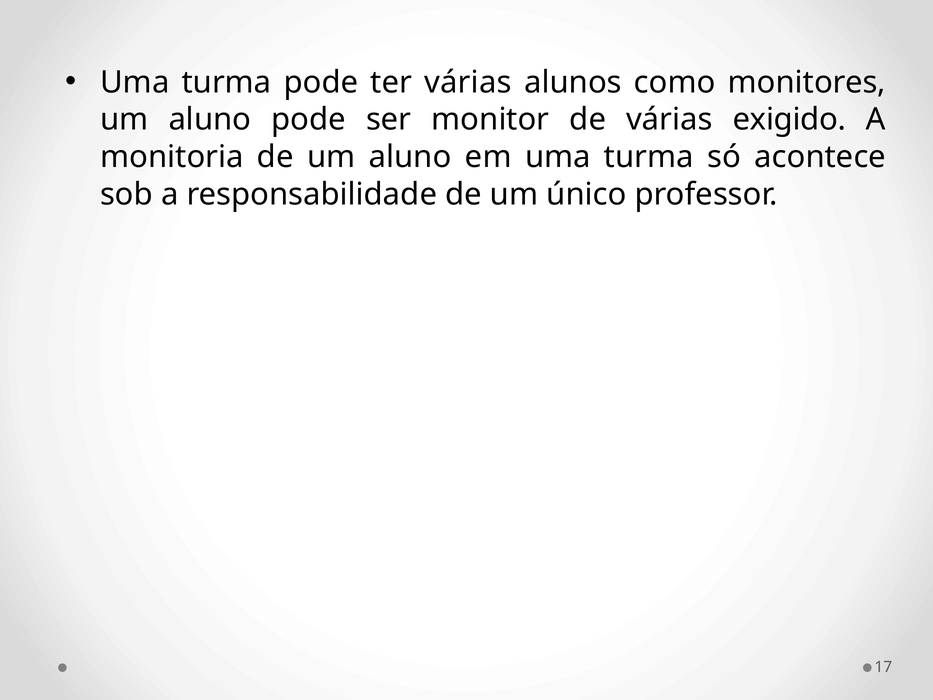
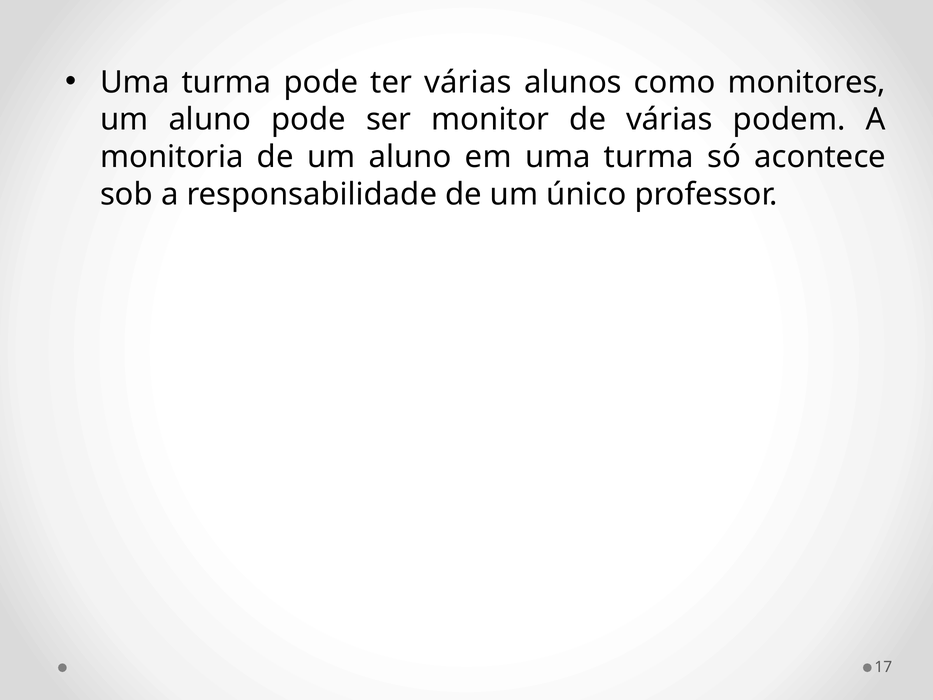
exigido: exigido -> podem (789, 120)
